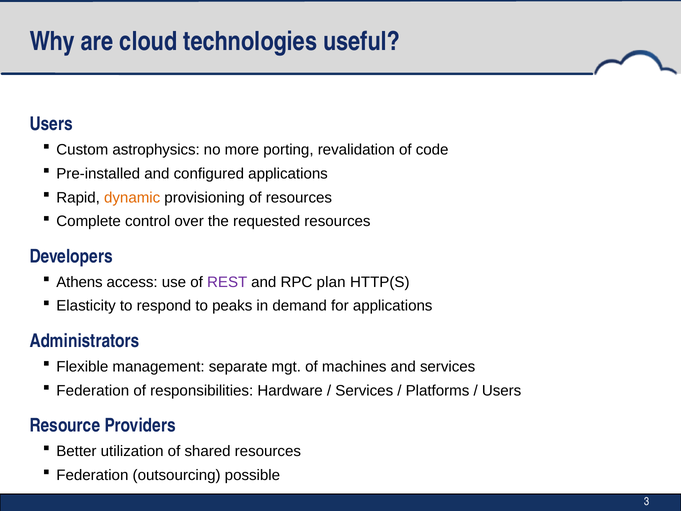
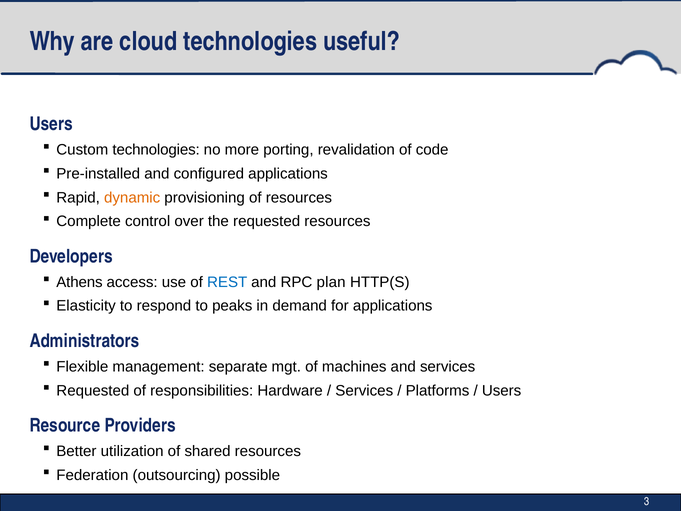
Custom astrophysics: astrophysics -> technologies (156, 150)
REST colour: purple -> blue (227, 282)
Federation: Federation -> Requested (93, 390)
